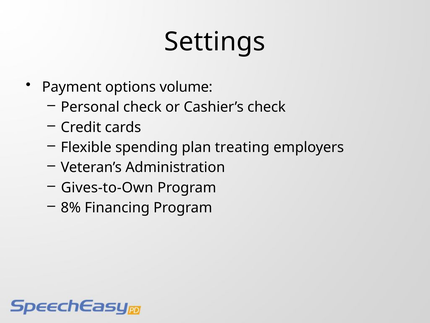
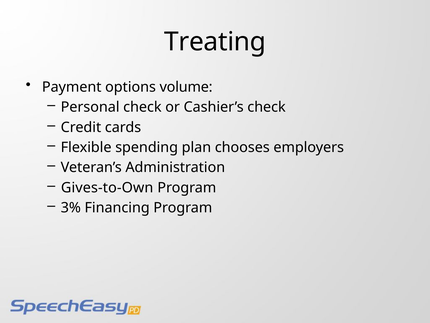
Settings: Settings -> Treating (215, 42)
treating: treating -> chooses (242, 147)
8%: 8% -> 3% (71, 207)
